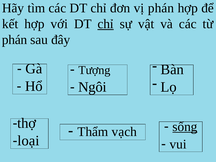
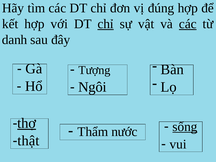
vị phán: phán -> đúng (161, 8)
các underline: none -> present (188, 24)
phán: phán -> danh (15, 40)
thợ underline: none -> present (27, 123)
loại: loại -> thật (28, 141)
vạch: vạch -> nước (124, 132)
